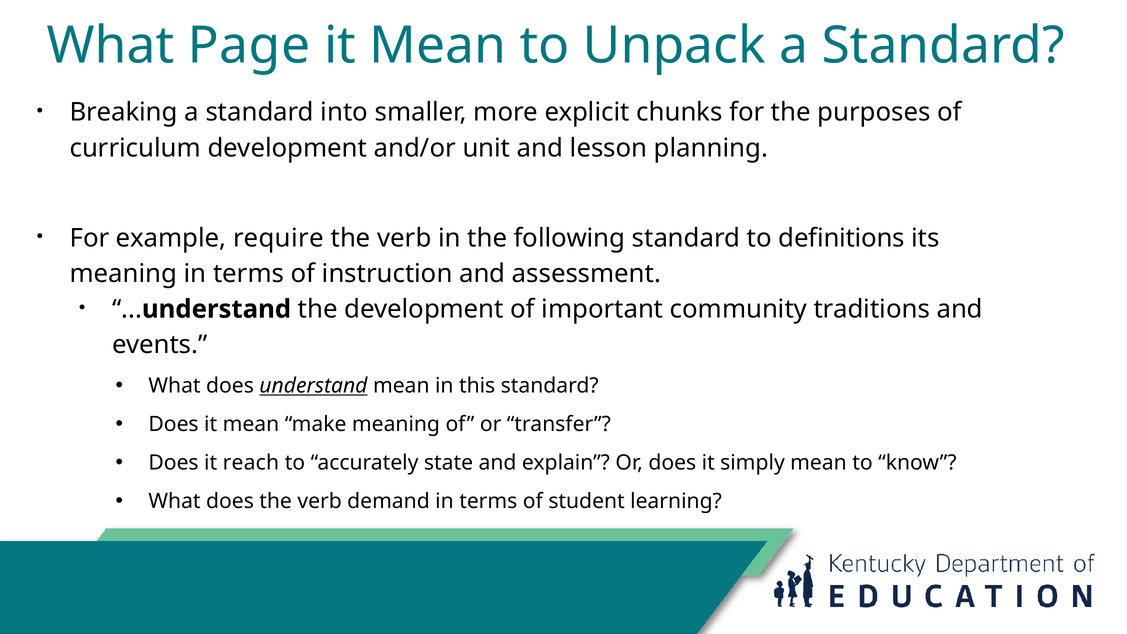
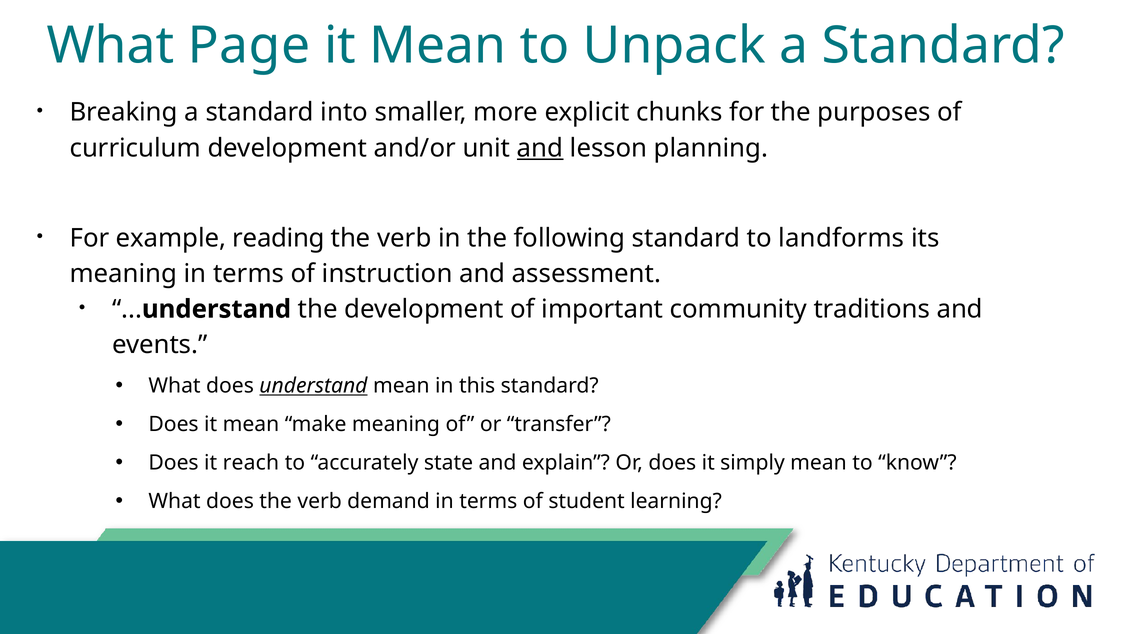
and underline: none -> present (540, 148)
require: require -> reading (279, 238)
definitions: definitions -> landforms (841, 238)
